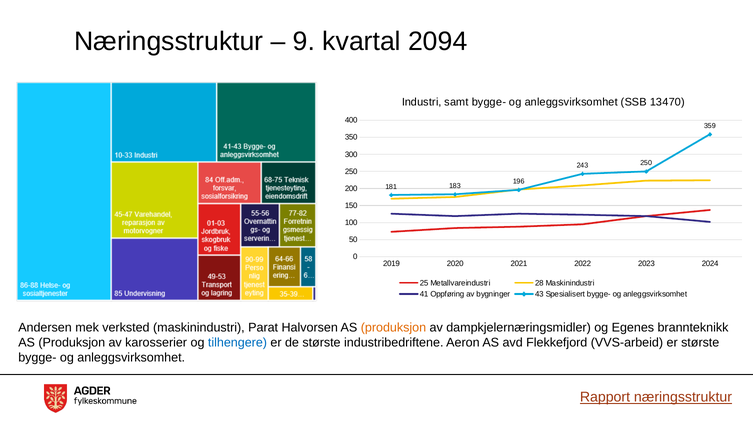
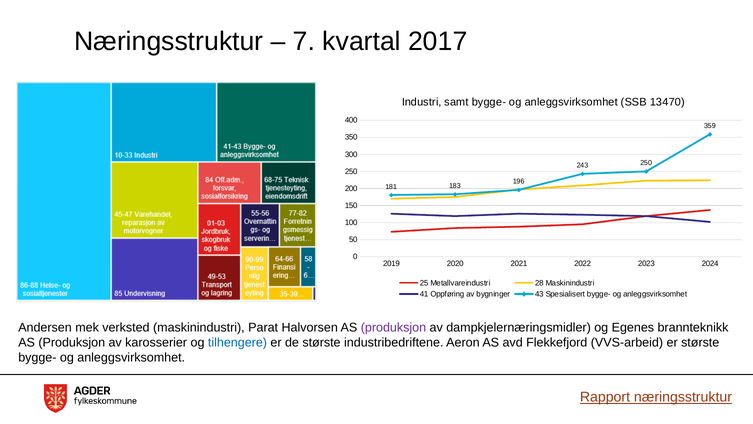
9: 9 -> 7 (304, 41)
2094: 2094 -> 2017 (438, 41)
produksjon colour: orange -> purple (393, 327)
